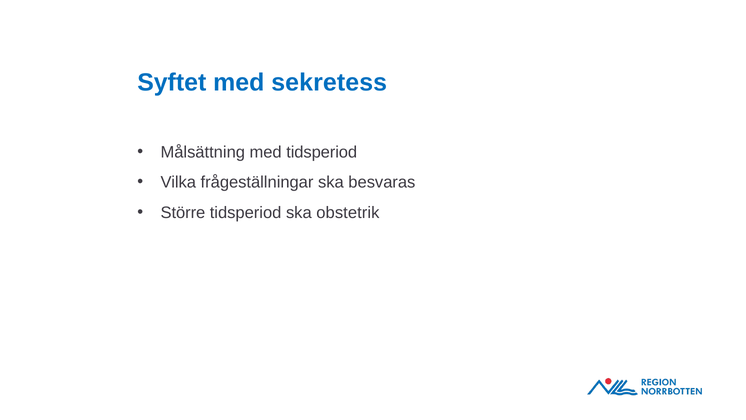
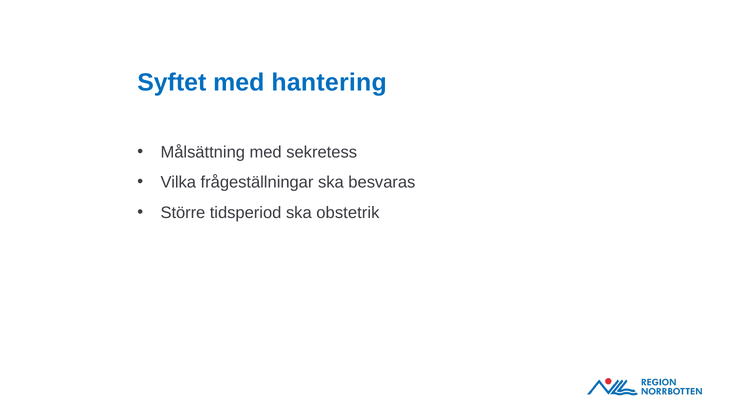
sekretess: sekretess -> hantering (329, 83)
med tidsperiod: tidsperiod -> sekretess (322, 152)
